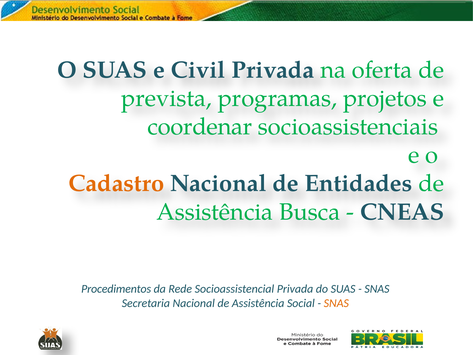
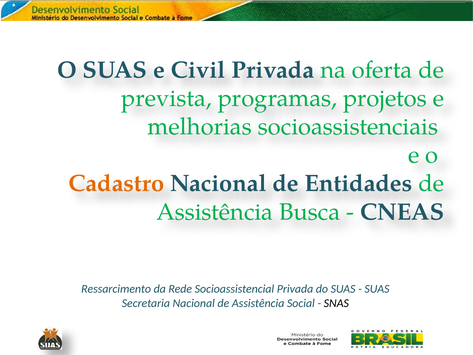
coordenar: coordenar -> melhorias (200, 127)
Procedimentos: Procedimentos -> Ressarcimento (116, 289)
SNAS: SNAS -> SUAS (377, 289)
SNAS colour: orange -> black (336, 303)
